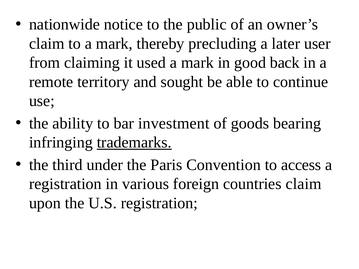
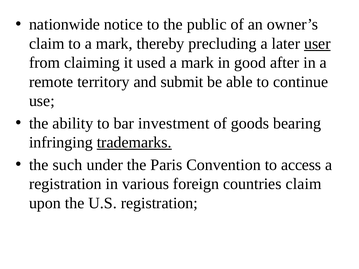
user underline: none -> present (317, 44)
back: back -> after (285, 63)
sought: sought -> submit (182, 82)
third: third -> such (67, 165)
